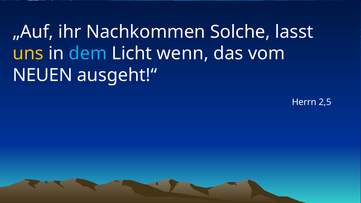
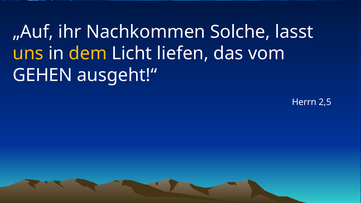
dem colour: light blue -> yellow (88, 54)
wenn: wenn -> liefen (183, 54)
NEUEN: NEUEN -> GEHEN (42, 75)
